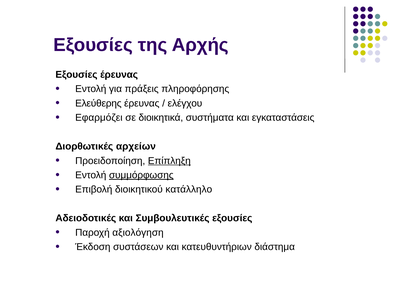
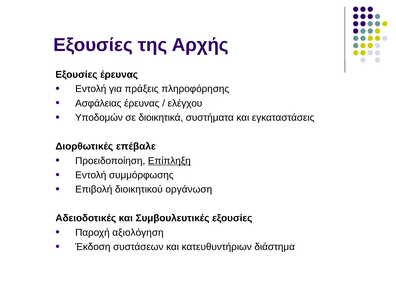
Ελεύθερης: Ελεύθερης -> Ασφάλειας (98, 103)
Εφαρμόζει: Εφαρμόζει -> Υποδομών (99, 118)
αρχείων: αρχείων -> επέβαλε (136, 146)
συμμόρφωσης underline: present -> none (141, 175)
κατάλληλο: κατάλληλο -> οργάνωση (189, 189)
